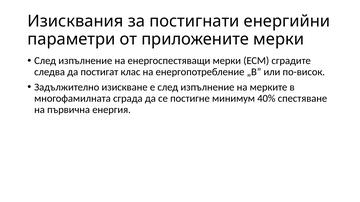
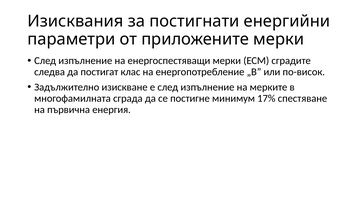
40%: 40% -> 17% (266, 99)
